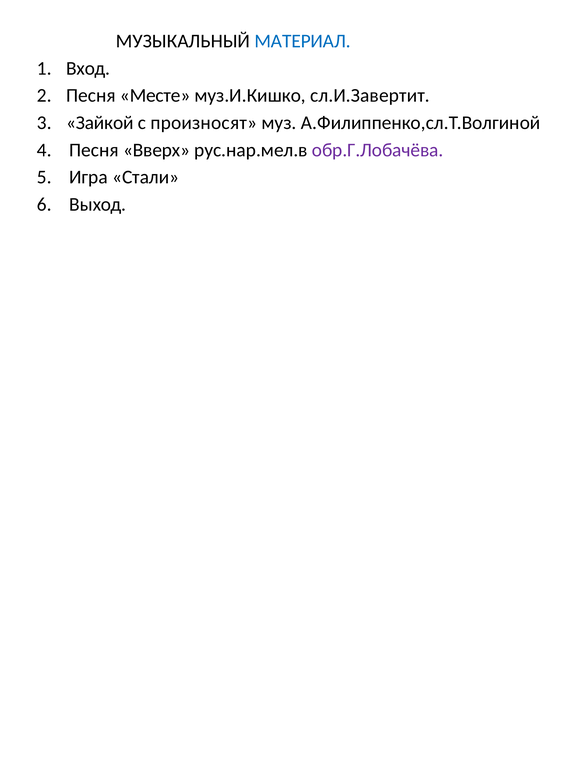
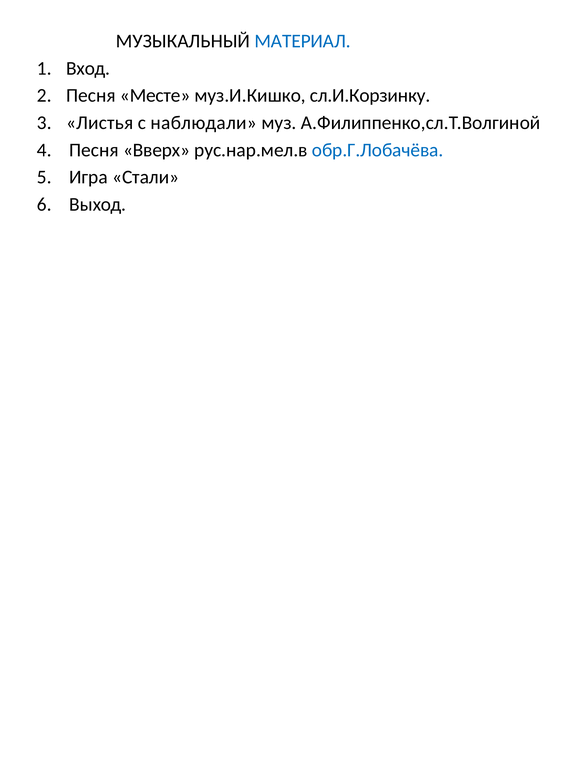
сл.И.Завертит: сл.И.Завертит -> сл.И.Корзинку (370, 96)
Зайкой: Зайкой -> Листья (100, 123)
произносят: произносят -> наблюдали (204, 123)
обр.Г.Лобачёва colour: purple -> blue (378, 150)
